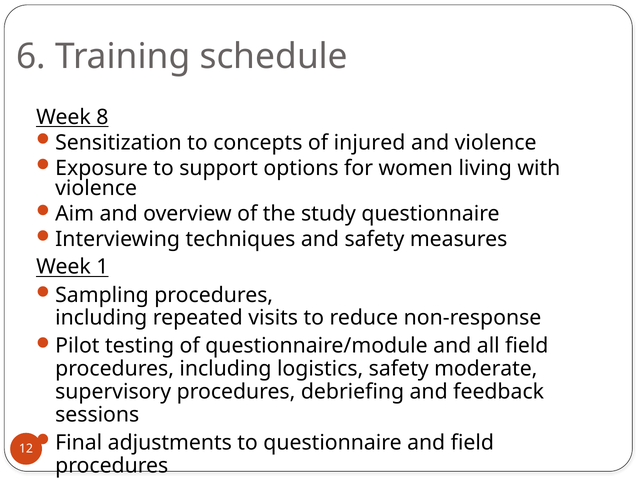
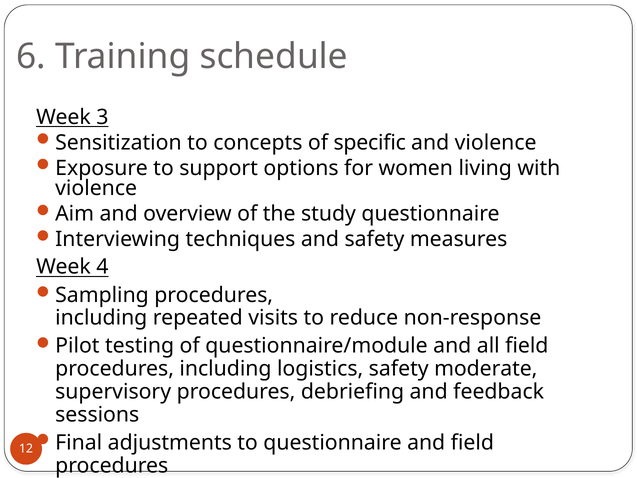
8: 8 -> 3 (102, 117)
injured: injured -> specific (370, 142)
1: 1 -> 4 (102, 267)
